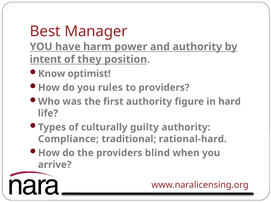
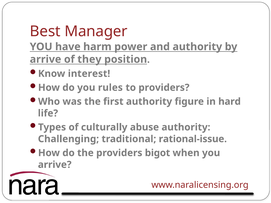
intent: intent -> arrive (46, 59)
optimist: optimist -> interest (89, 74)
guilty: guilty -> abuse (144, 127)
Compliance: Compliance -> Challenging (68, 139)
rational-hard: rational-hard -> rational-issue (193, 139)
blind: blind -> bigot (158, 153)
